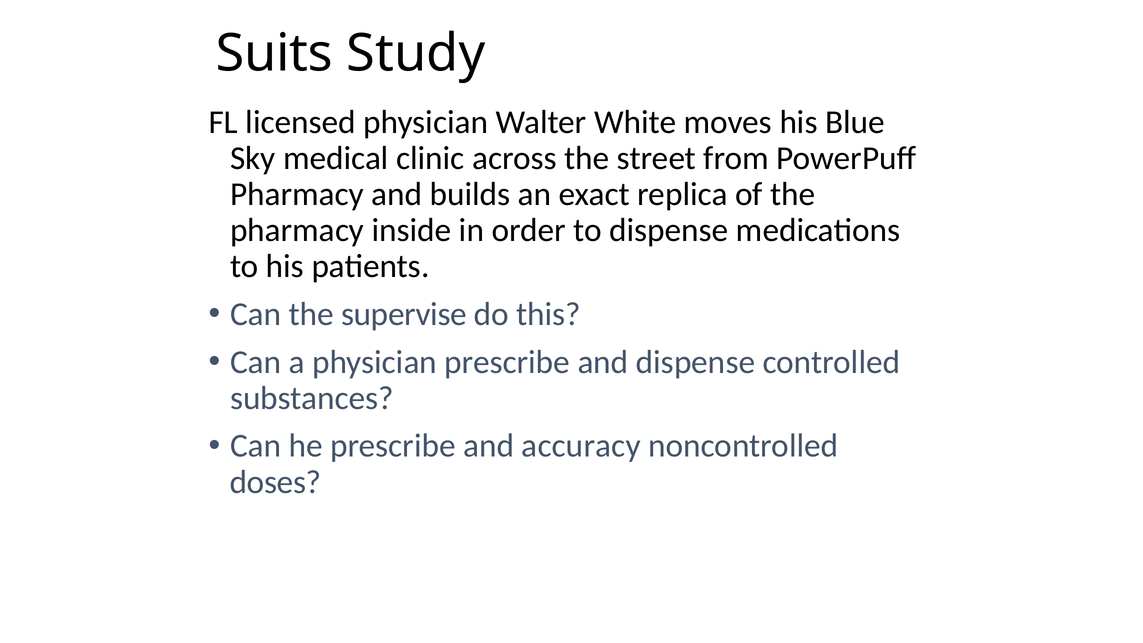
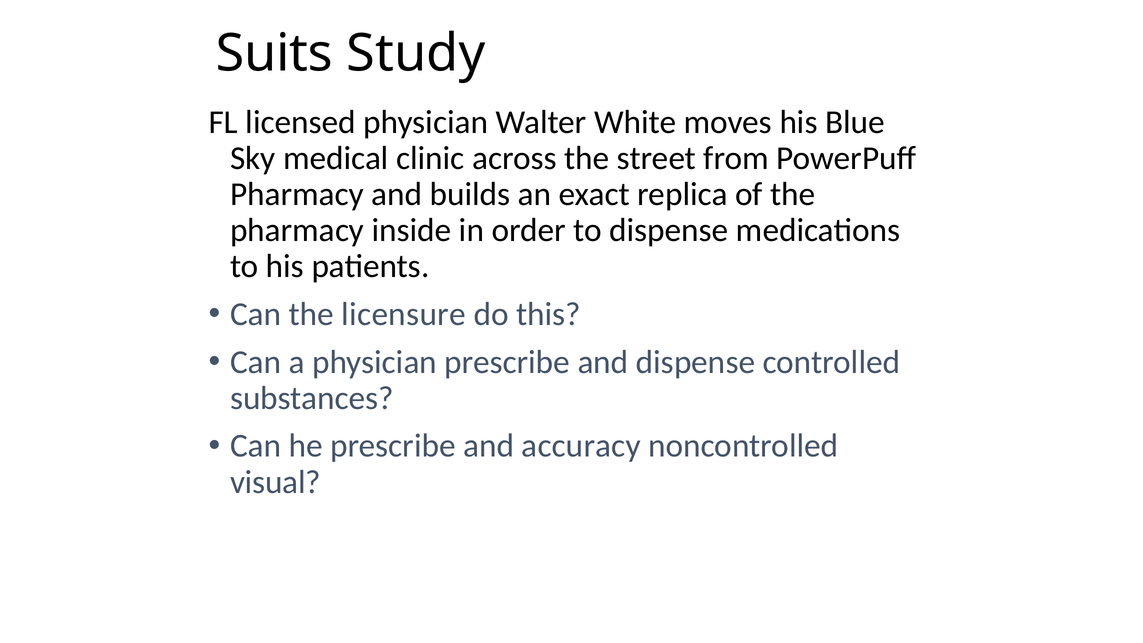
supervise: supervise -> licensure (404, 314)
doses: doses -> visual (275, 482)
